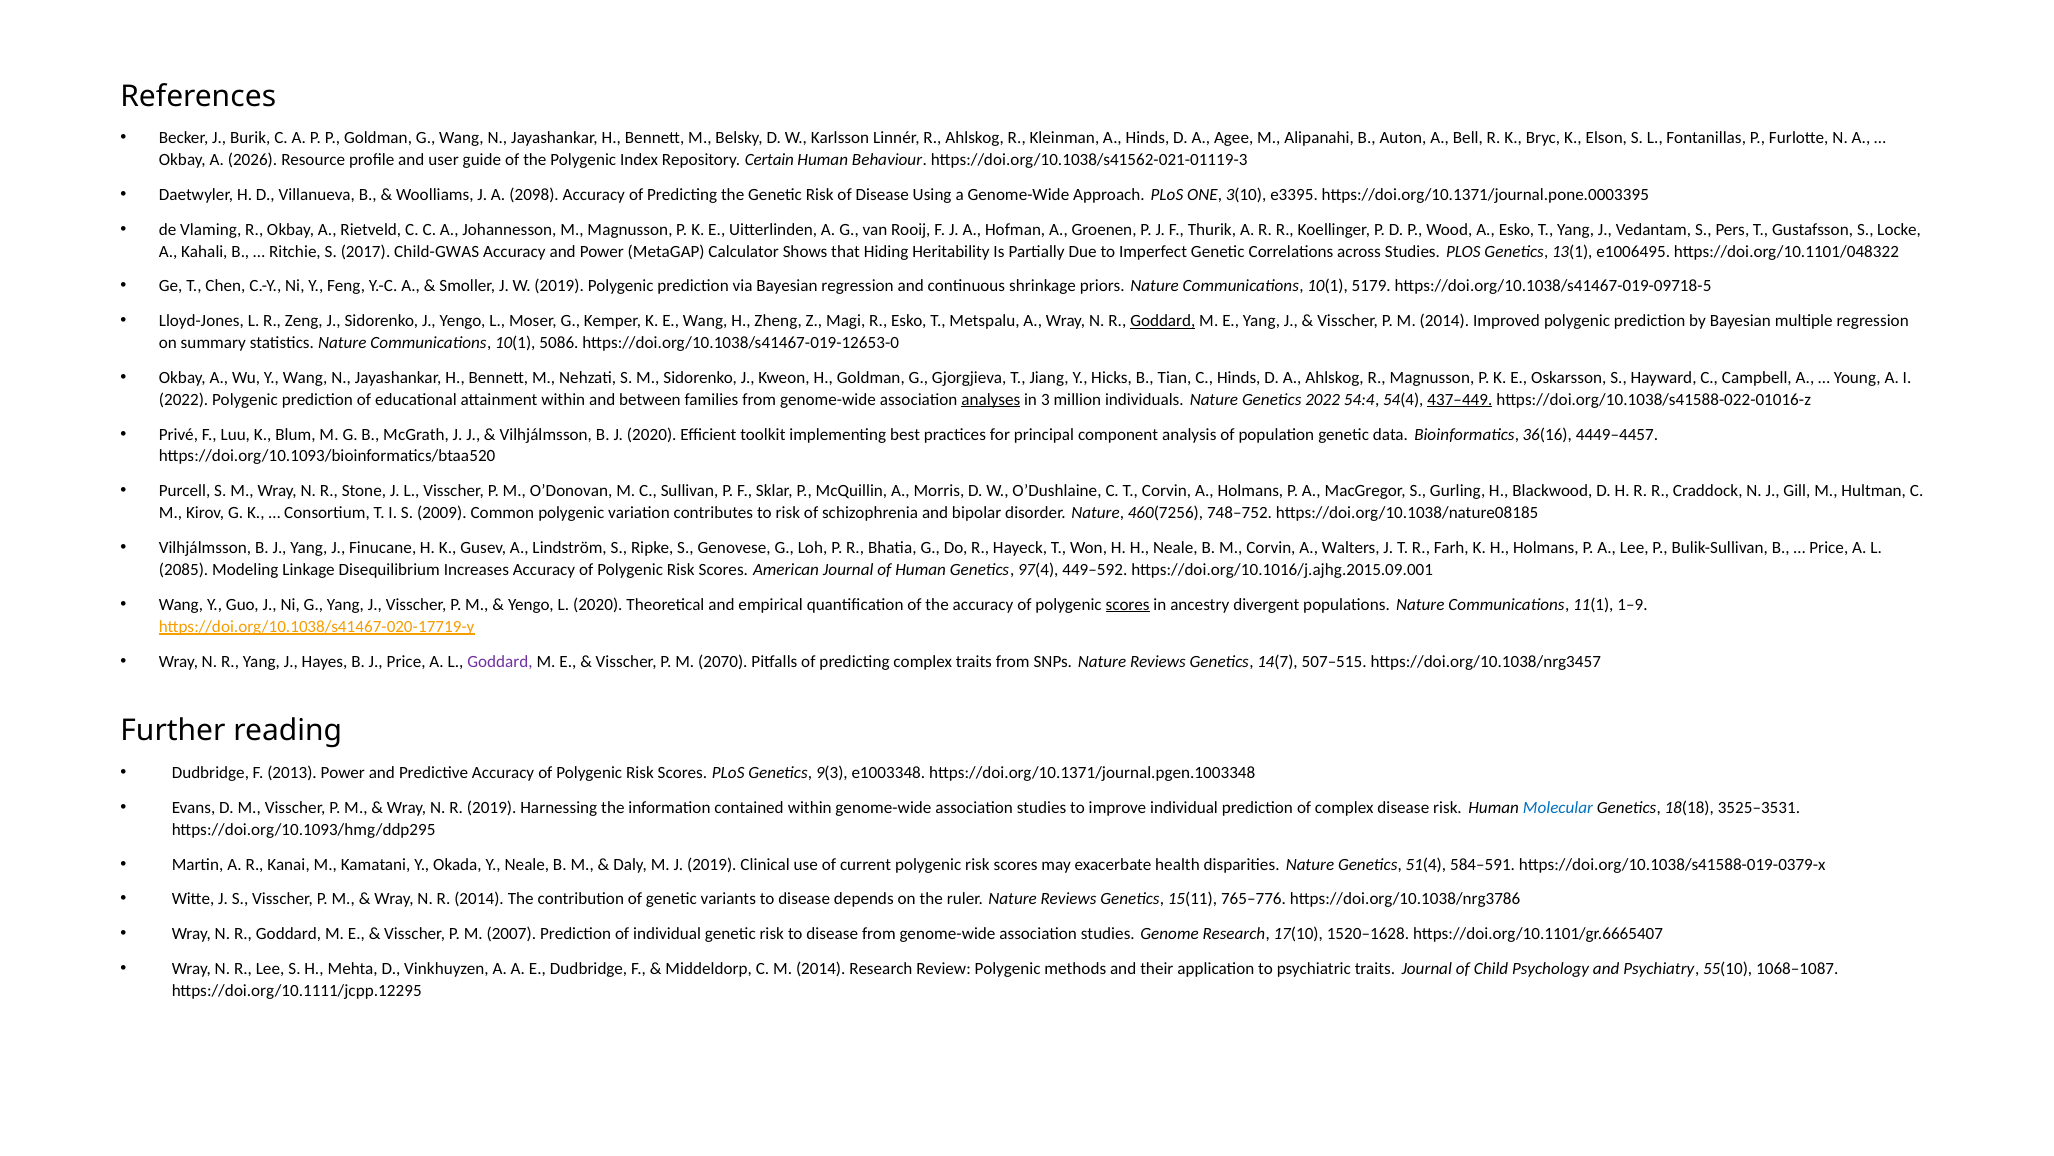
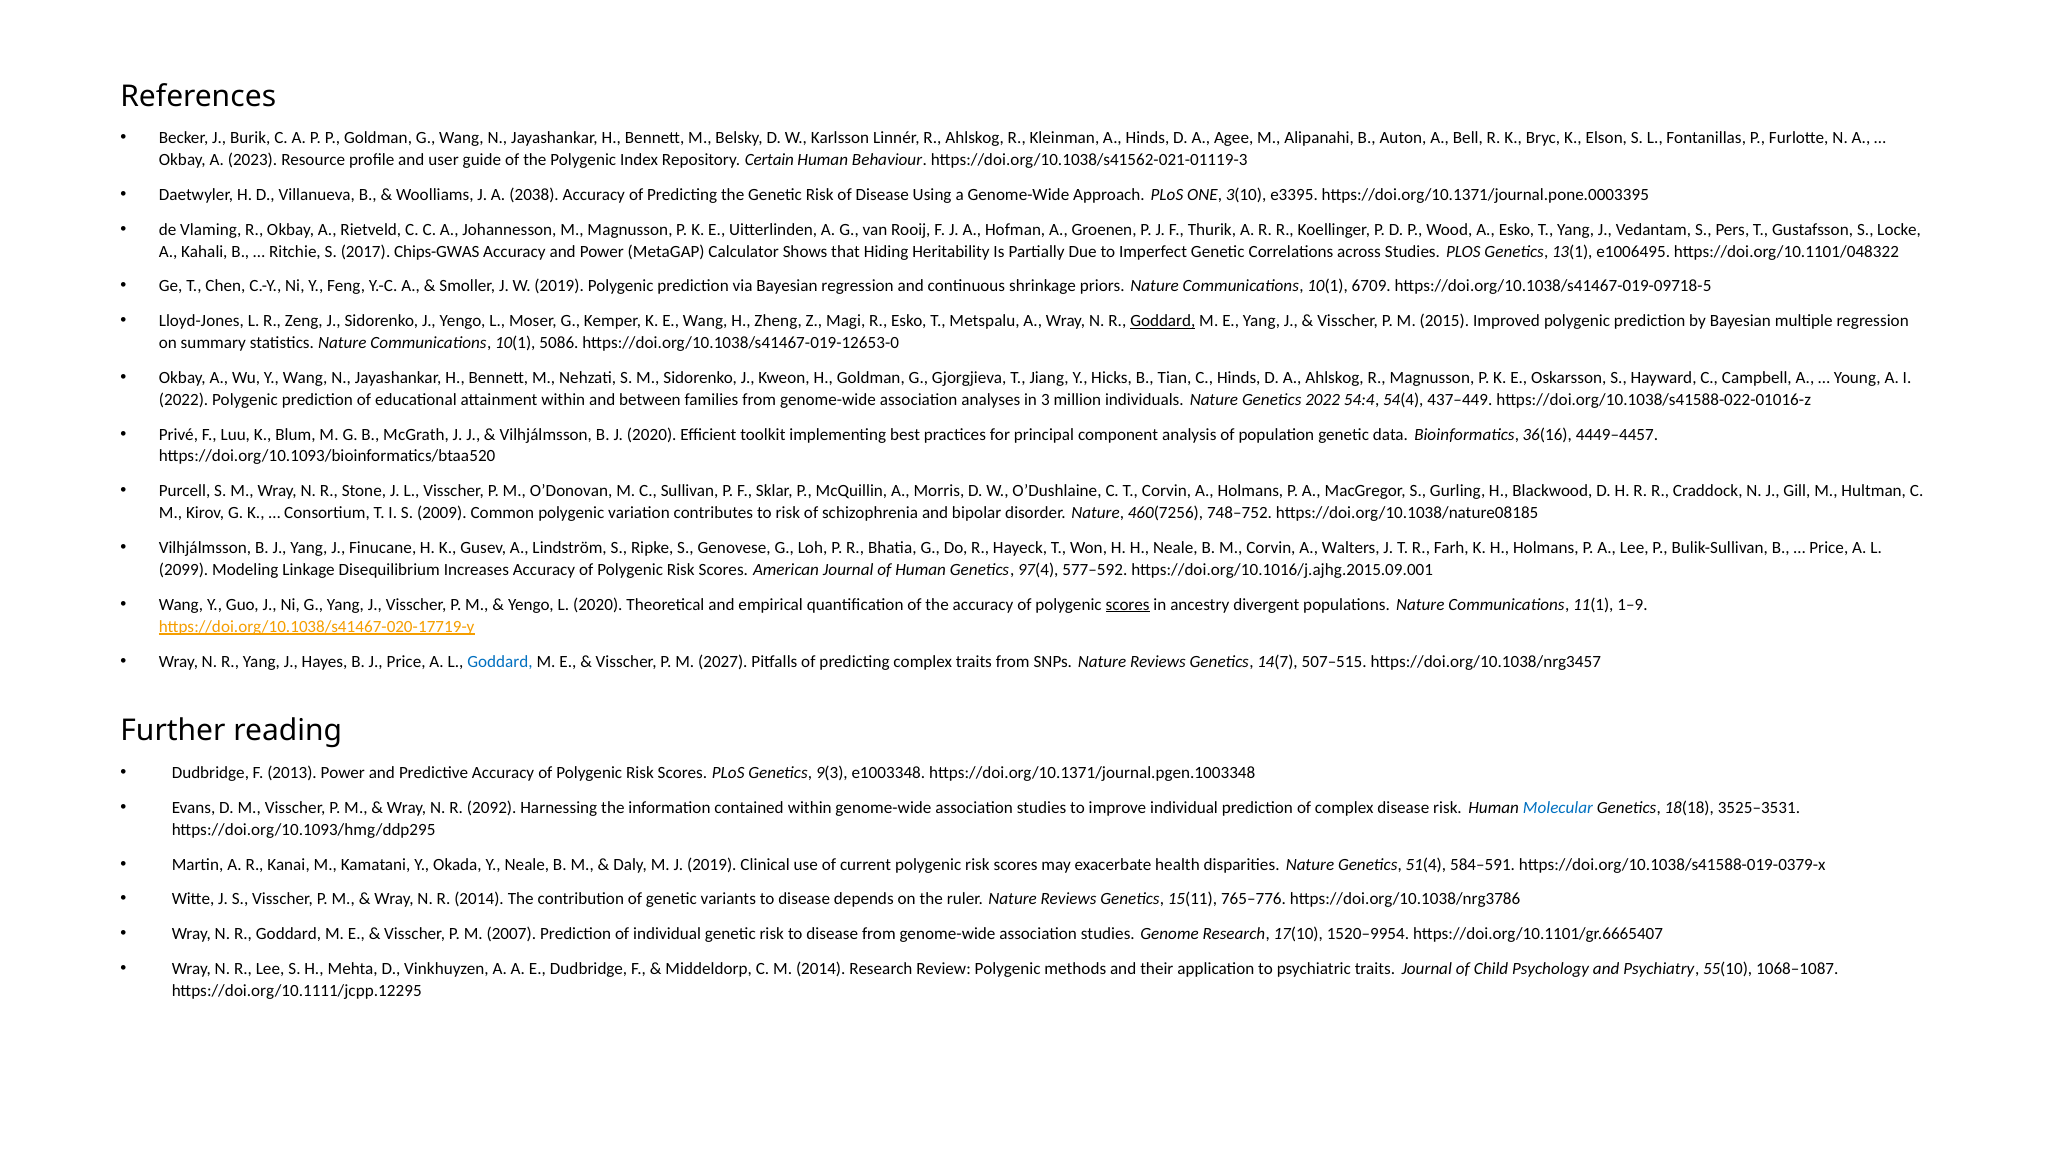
2026: 2026 -> 2023 (253, 160)
2098: 2098 -> 2038 (534, 195)
Child-GWAS: Child-GWAS -> Chips-GWAS (437, 251)
5179: 5179 -> 6709 (1371, 286)
P M 2014: 2014 -> 2015 (1444, 321)
analyses underline: present -> none (991, 399)
437–449 underline: present -> none (1460, 399)
2085: 2085 -> 2099 (184, 569)
449–592: 449–592 -> 577–592 (1095, 569)
Goddard colour: purple -> blue (500, 661)
2070: 2070 -> 2027 (723, 661)
R 2019: 2019 -> 2092 (492, 807)
1520–1628: 1520–1628 -> 1520–9954 (1368, 934)
